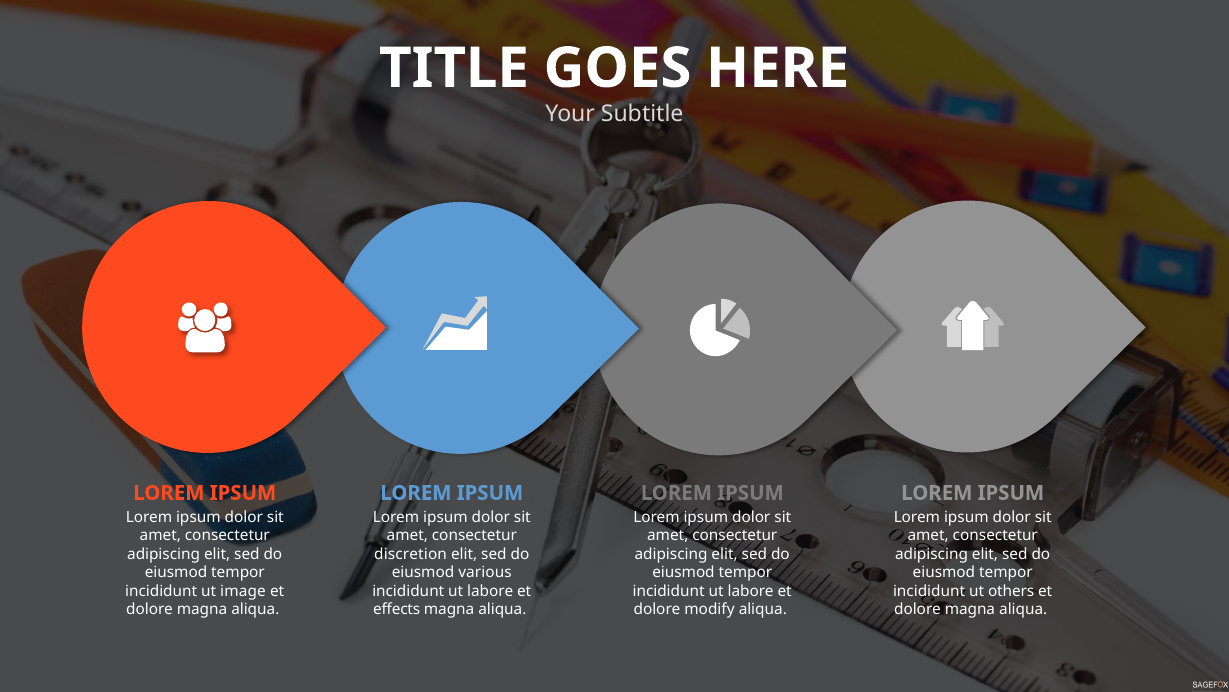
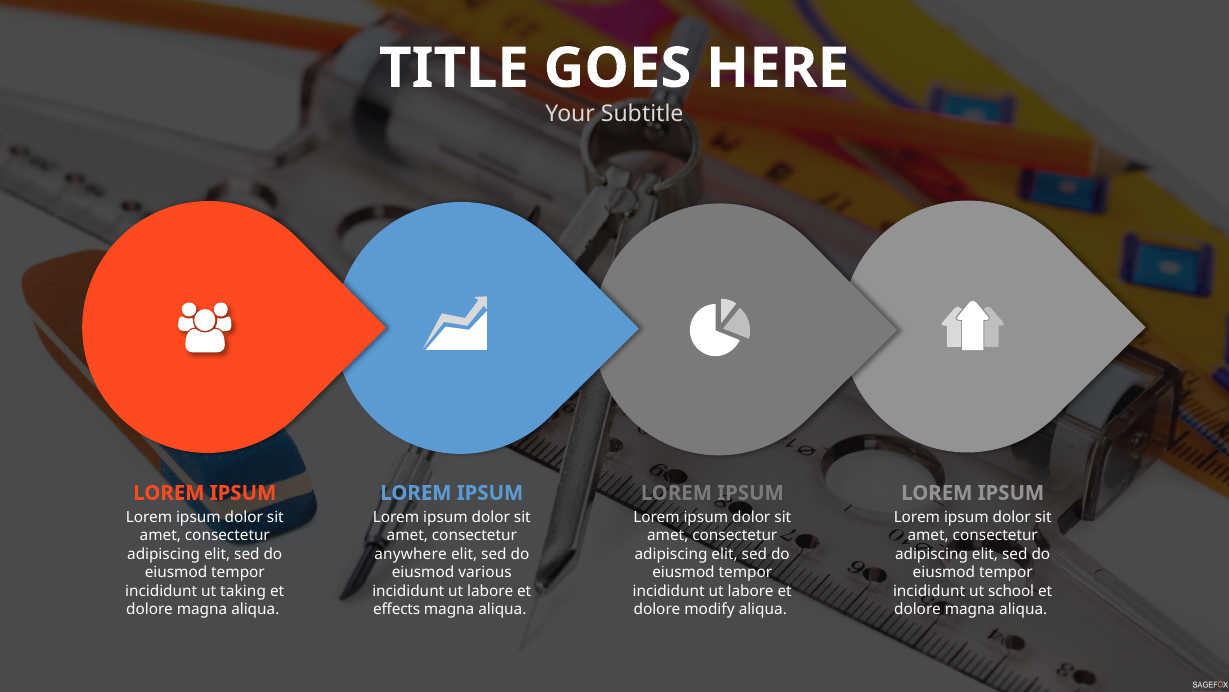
discretion: discretion -> anywhere (411, 554)
image: image -> taking (243, 590)
others: others -> school (1011, 590)
